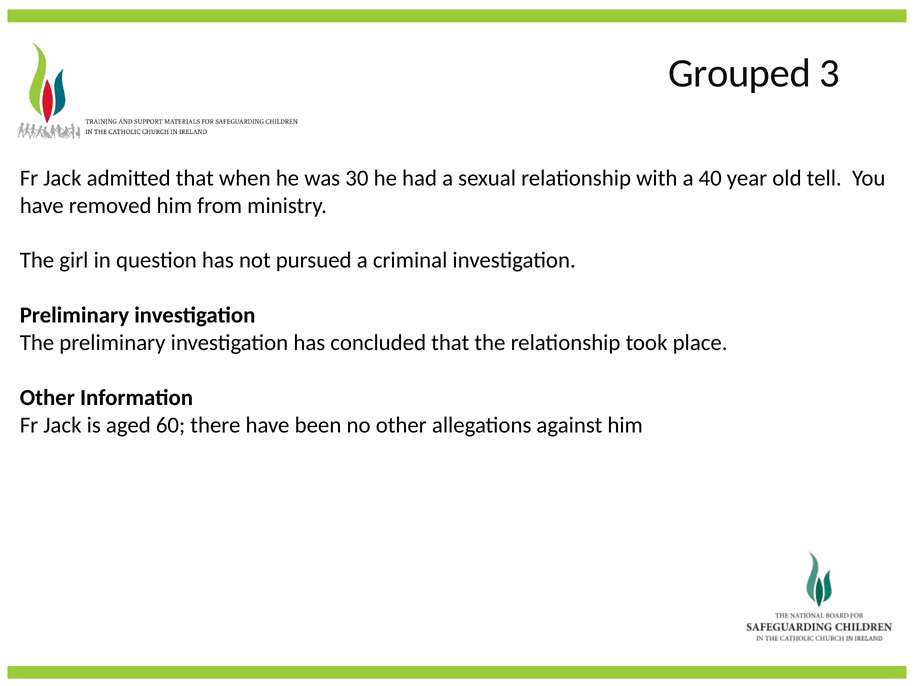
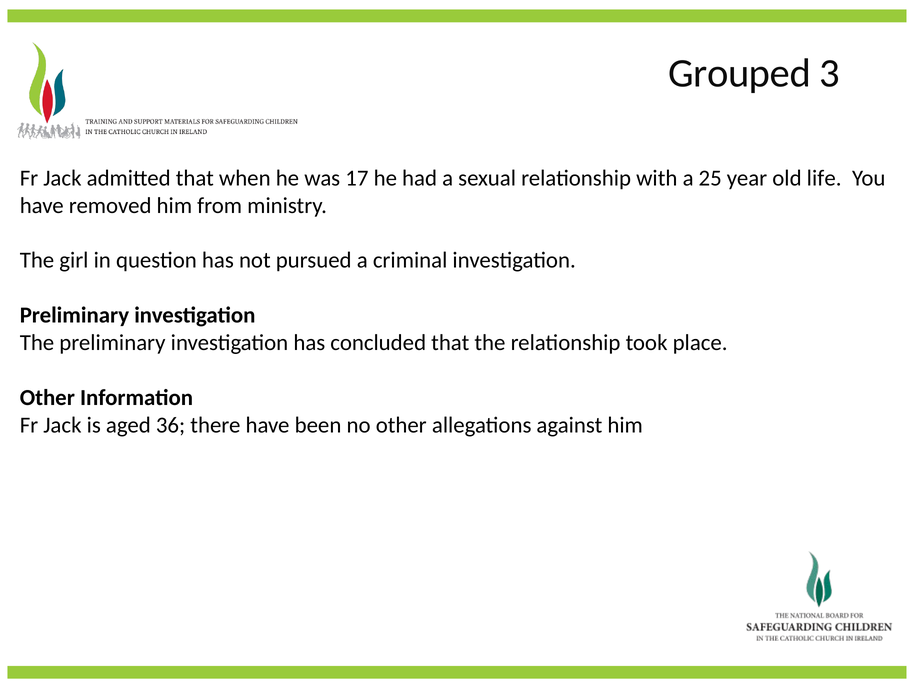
30: 30 -> 17 (357, 178)
40: 40 -> 25 (710, 178)
tell: tell -> life (824, 178)
60: 60 -> 36 (171, 425)
